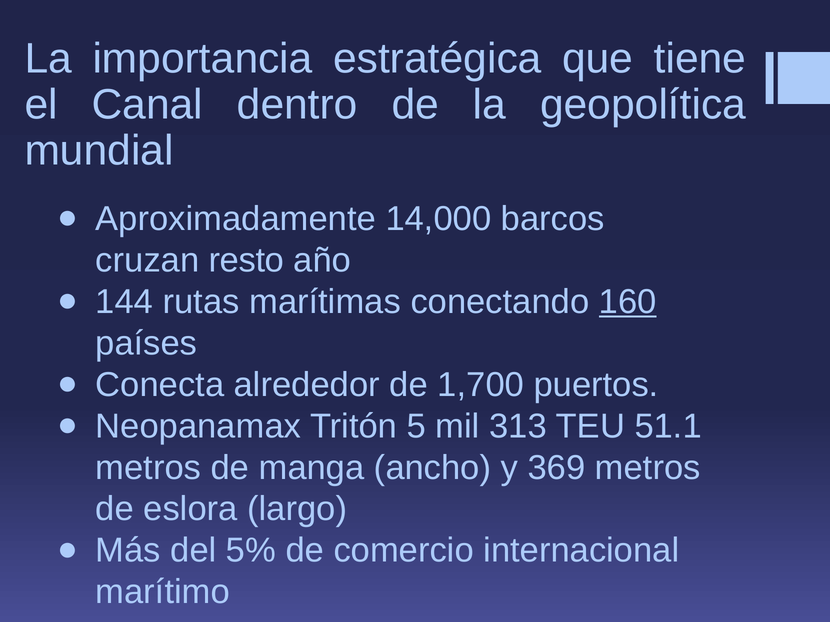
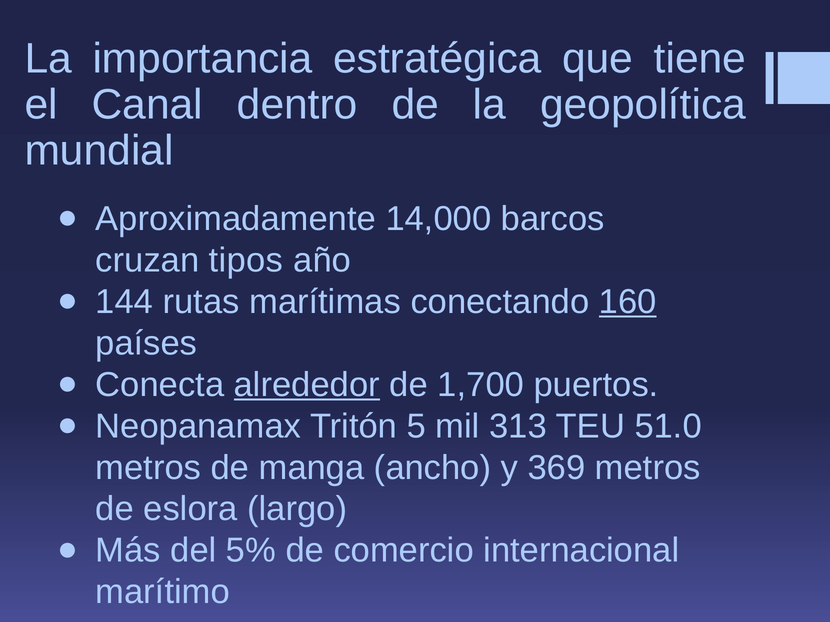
resto: resto -> tipos (246, 260)
alrededor underline: none -> present (307, 385)
51.1: 51.1 -> 51.0 (668, 426)
